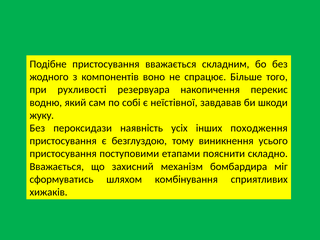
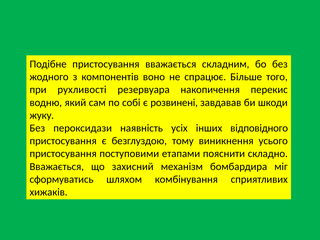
неїстівної: неїстівної -> розвинені (174, 102)
походження: походження -> відповідного (259, 128)
